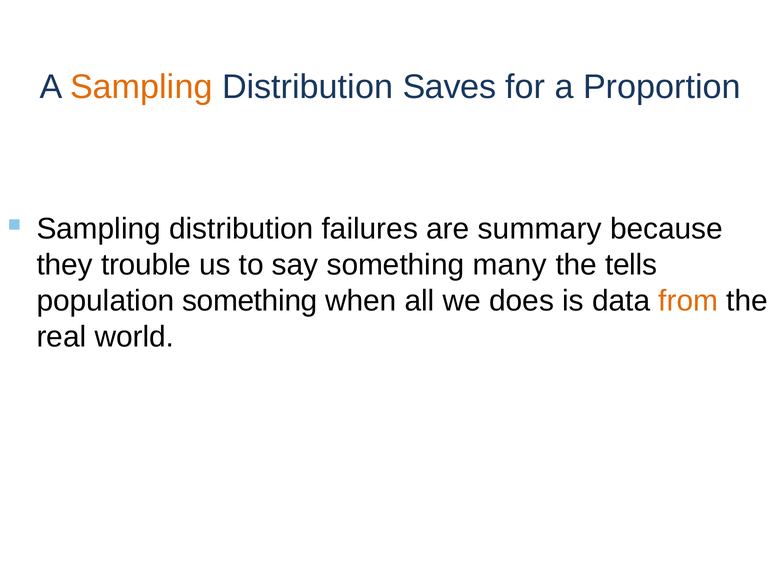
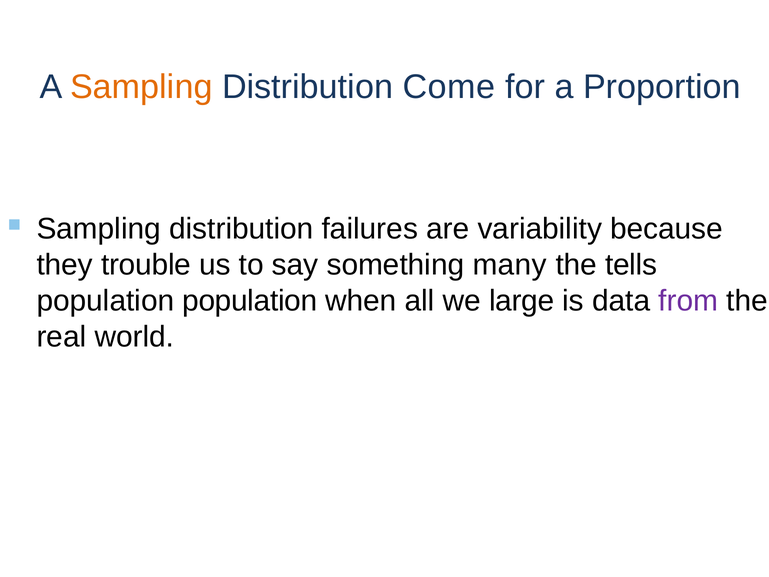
Saves: Saves -> Come (449, 87)
summary: summary -> variability (540, 229)
population something: something -> population (250, 301)
does: does -> large (522, 301)
from colour: orange -> purple (688, 301)
